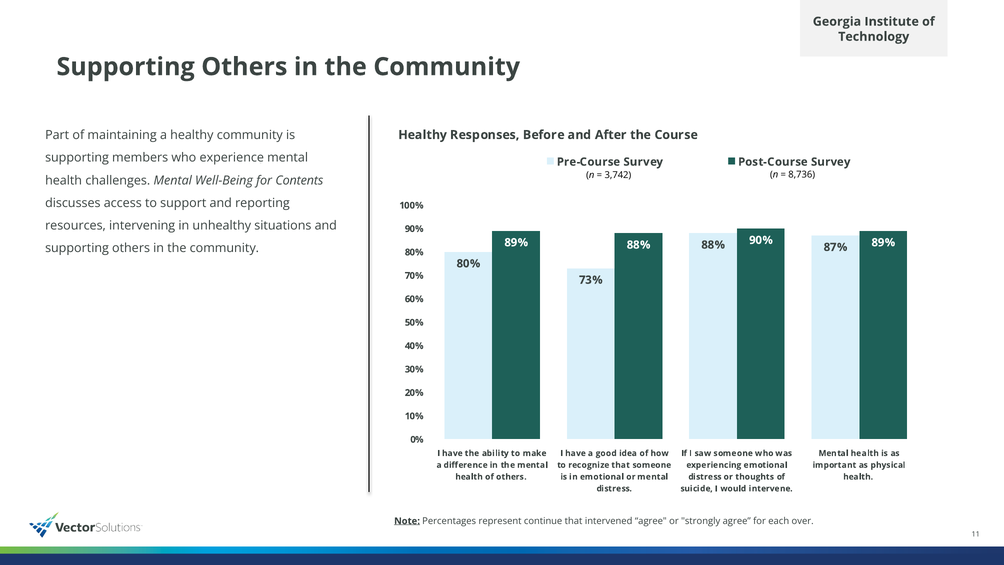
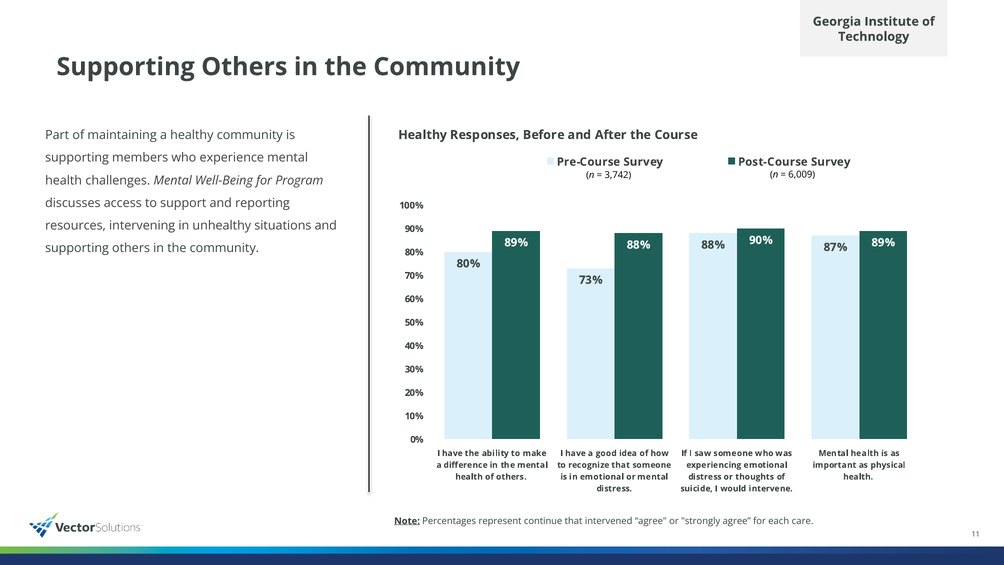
8,736: 8,736 -> 6,009 (802, 175)
Contents: Contents -> Program (299, 180)
over: over -> care (803, 521)
